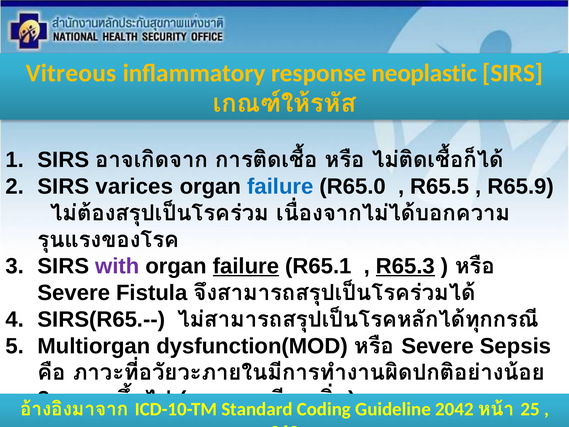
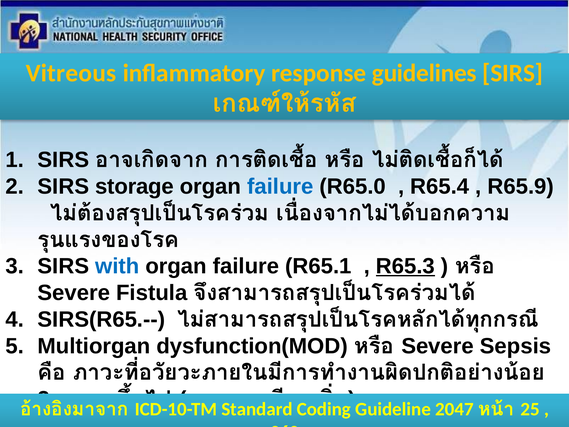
neoplastic: neoplastic -> guidelines (424, 73)
varices: varices -> storage (135, 186)
R65.5: R65.5 -> R65.4 (440, 186)
with colour: purple -> blue (117, 266)
failure underline: present -> none (246, 266)
2042: 2042 -> 2047 (454, 409)
